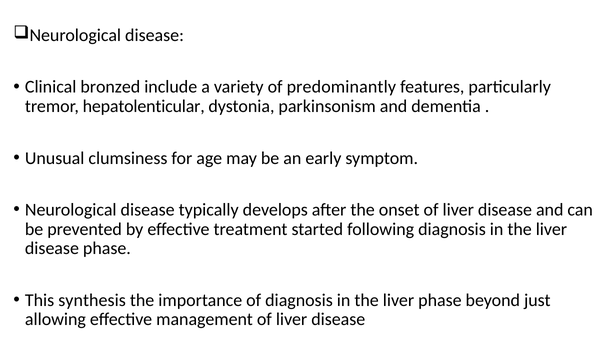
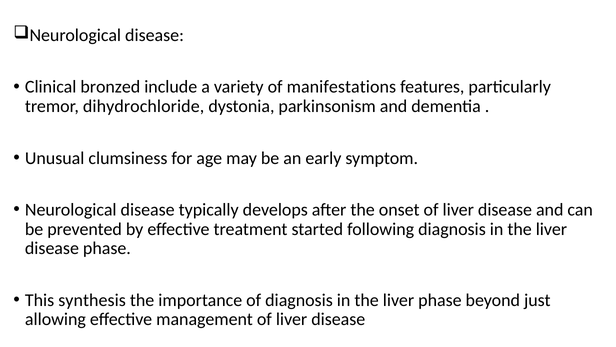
predominantly: predominantly -> manifestations (341, 87)
hepatolenticular: hepatolenticular -> dihydrochloride (144, 106)
